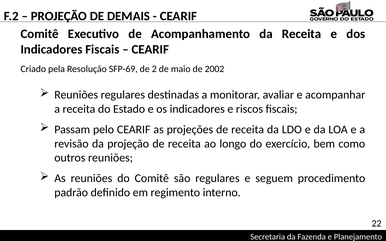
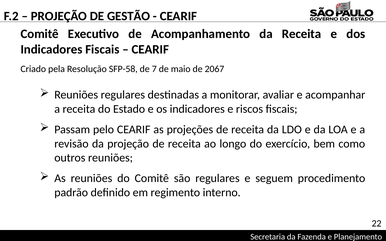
DEMAIS: DEMAIS -> GESTÃO (129, 16)
SFP-69: SFP-69 -> SFP-58 (123, 69)
2: 2 -> 7 (154, 69)
2002: 2002 -> 2067 (214, 69)
